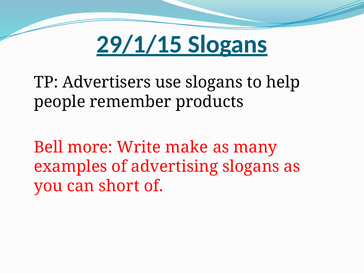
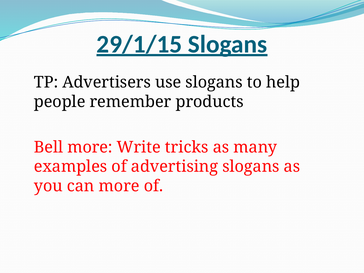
make: make -> tricks (187, 147)
can short: short -> more (119, 186)
